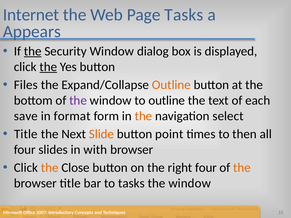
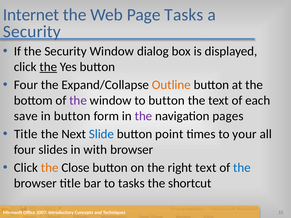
Appears: Appears -> Security (32, 32)
the underline: present -> none (33, 51)
Files: Files -> Four (26, 85)
to outline: outline -> button (167, 101)
in format: format -> button (72, 116)
the colour: orange -> purple (143, 116)
select: select -> pages (228, 116)
Slide colour: orange -> blue (101, 134)
then: then -> your (245, 134)
right four: four -> text (206, 168)
the colour: orange -> blue (242, 168)
window: window -> shortcut (190, 183)
